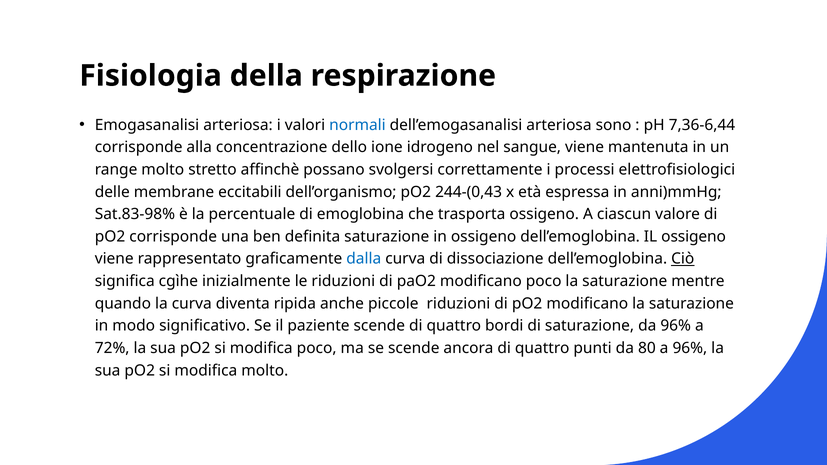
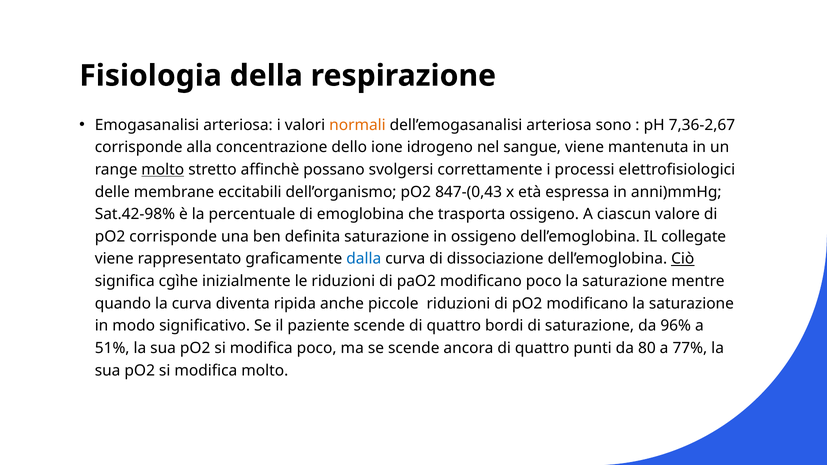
normali colour: blue -> orange (357, 125)
7,36-6,44: 7,36-6,44 -> 7,36-2,67 (702, 125)
molto underline: none -> present (163, 170)
244-(0,43: 244-(0,43 -> 847-(0,43 (469, 192)
Sat.83-98%: Sat.83-98% -> Sat.42-98% (135, 214)
IL ossigeno: ossigeno -> collegate (694, 237)
72%: 72% -> 51% (112, 348)
a 96%: 96% -> 77% (690, 348)
